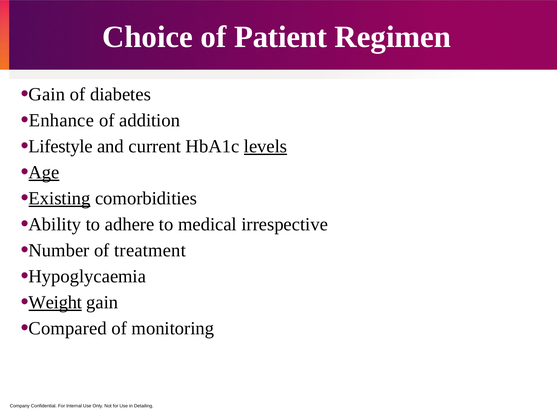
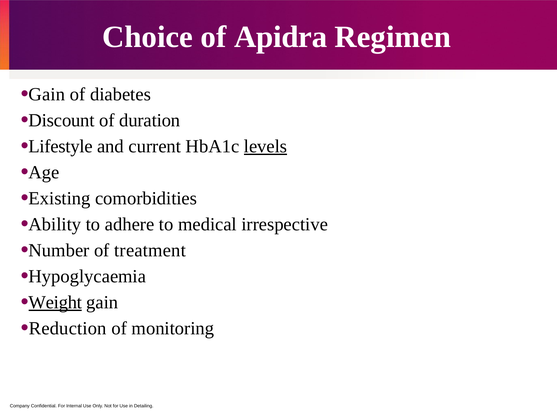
Patient: Patient -> Apidra (281, 37)
Enhance: Enhance -> Discount (62, 120)
addition: addition -> duration (150, 120)
Age underline: present -> none (44, 172)
Existing underline: present -> none (59, 198)
Compared: Compared -> Reduction (68, 328)
